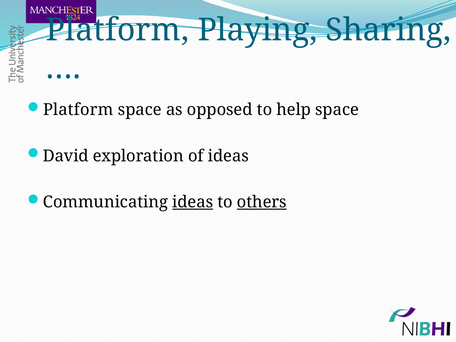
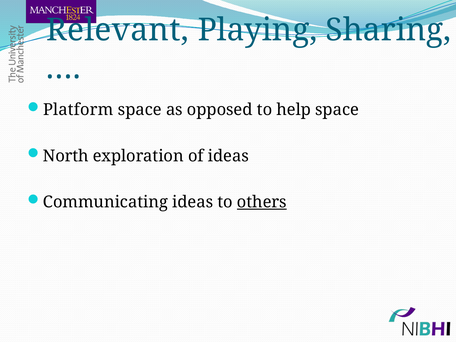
Platform: Platform -> Relevant (117, 30)
David: David -> North (66, 156)
ideas underline: present -> none (193, 202)
